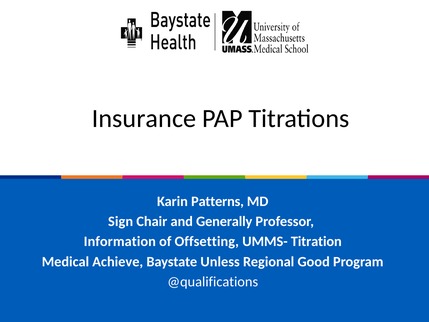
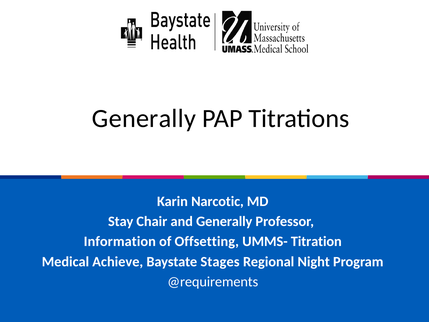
Insurance: Insurance -> Generally (144, 119)
Patterns: Patterns -> Narcotic (217, 201)
Sign: Sign -> Stay (121, 221)
Unless: Unless -> Stages (220, 261)
Good: Good -> Night (314, 261)
@qualifications: @qualifications -> @requirements (213, 281)
